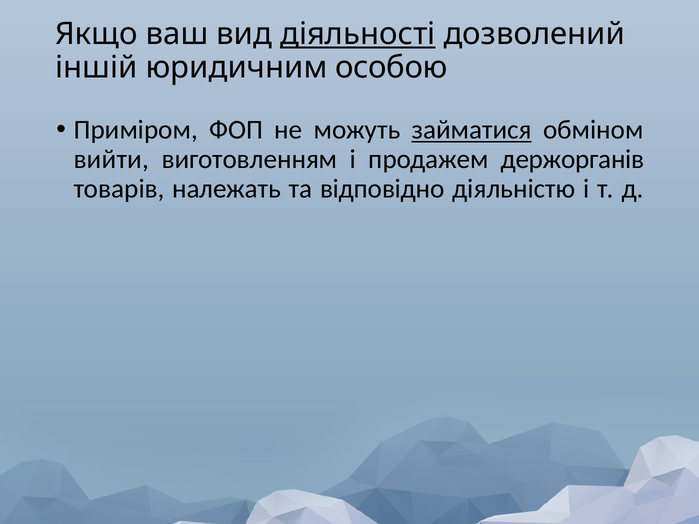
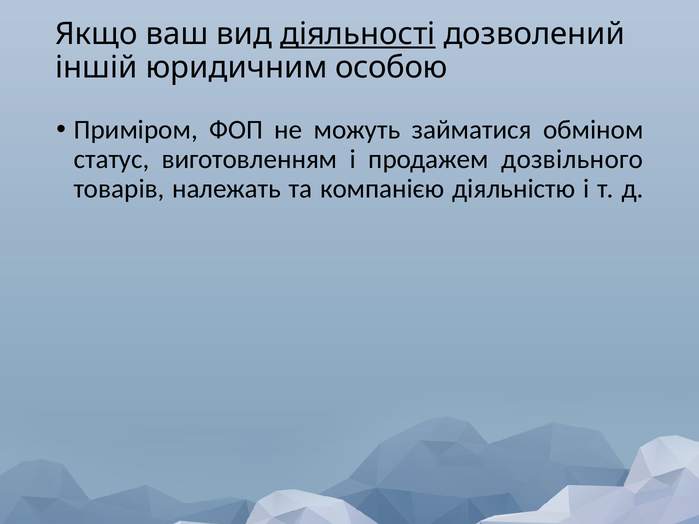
займатися underline: present -> none (472, 130)
вийти: вийти -> статус (112, 159)
держорганів: держорганів -> дозвільного (572, 159)
відповідно: відповідно -> компанією (382, 189)
